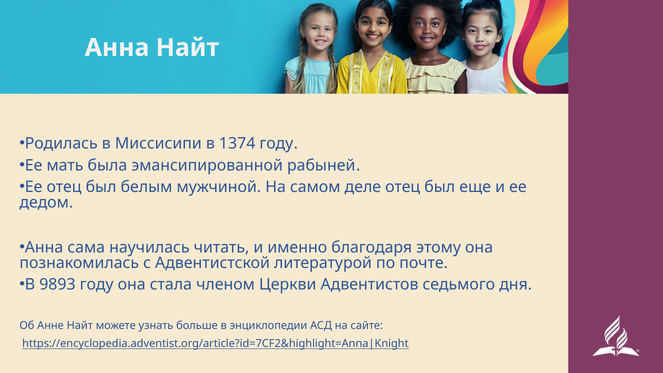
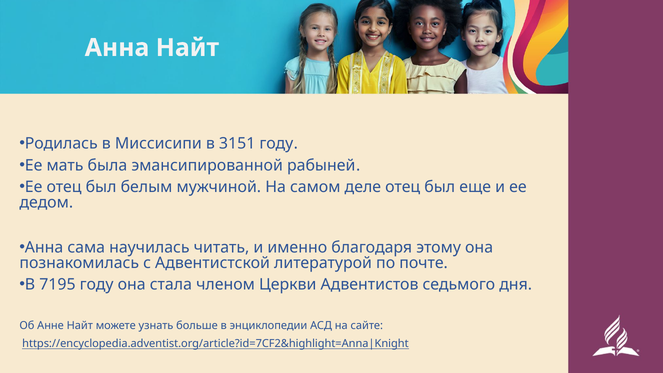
1374: 1374 -> 3151 (237, 144)
9893: 9893 -> 7195 (57, 284)
